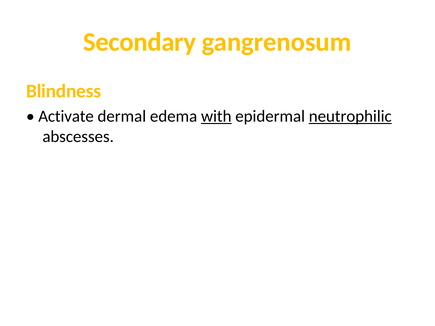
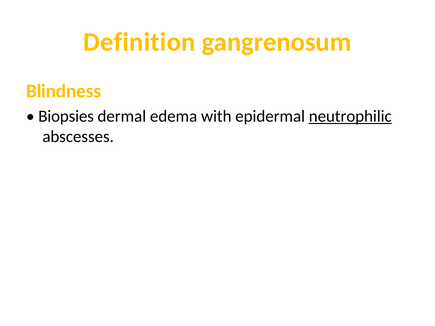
Secondary: Secondary -> Definition (139, 42)
Activate: Activate -> Biopsies (66, 116)
with underline: present -> none (216, 116)
